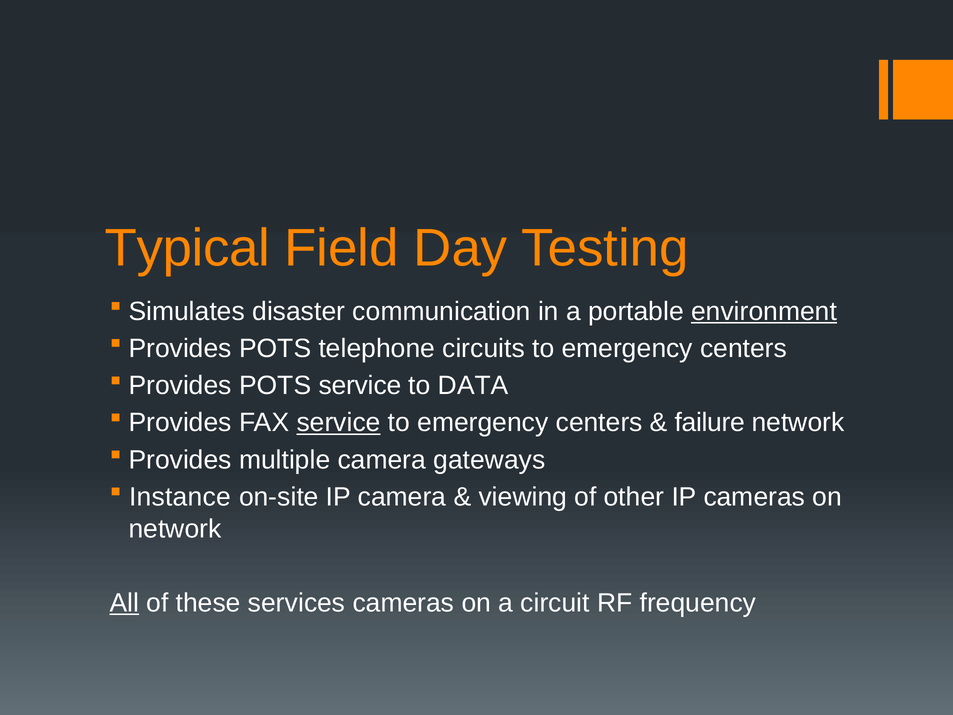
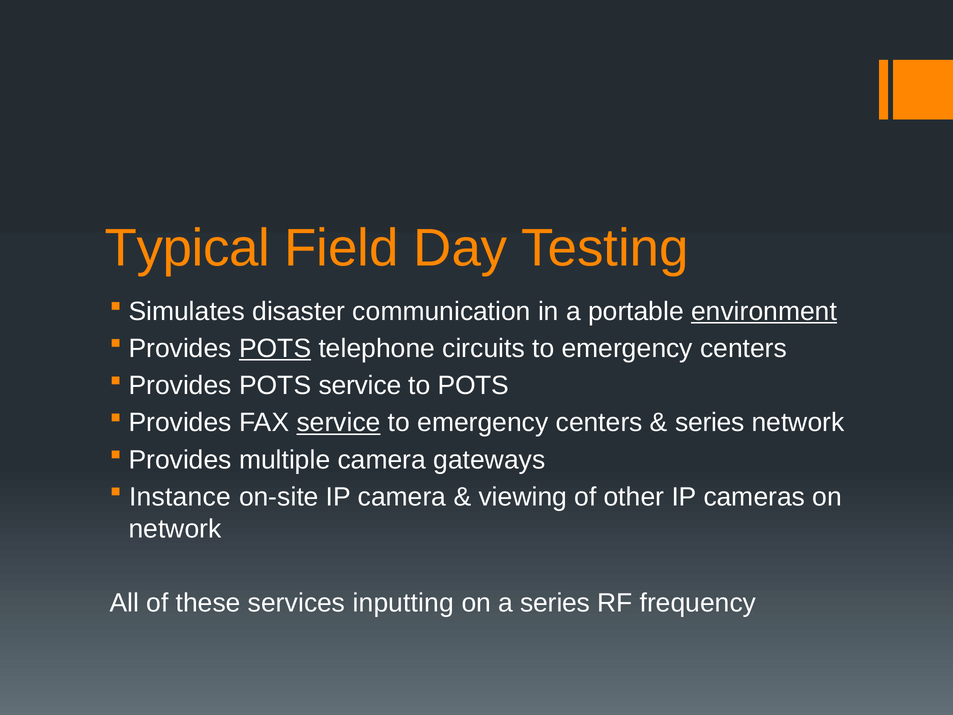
POTS underline: none -> present (275, 348)
to DATA: DATA -> POTS (473, 385)
failure: failure -> series (710, 423)
All underline: present -> none (124, 603)
services cameras: cameras -> inputting (403, 603)
a circuit: circuit -> series (555, 603)
